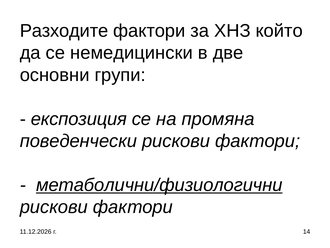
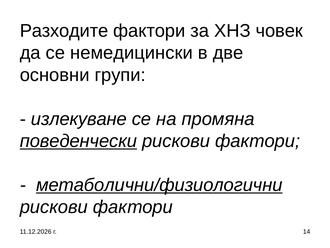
който: който -> човек (279, 31)
експозиция: експозиция -> излекуване (79, 119)
поведенчески underline: none -> present (78, 141)
